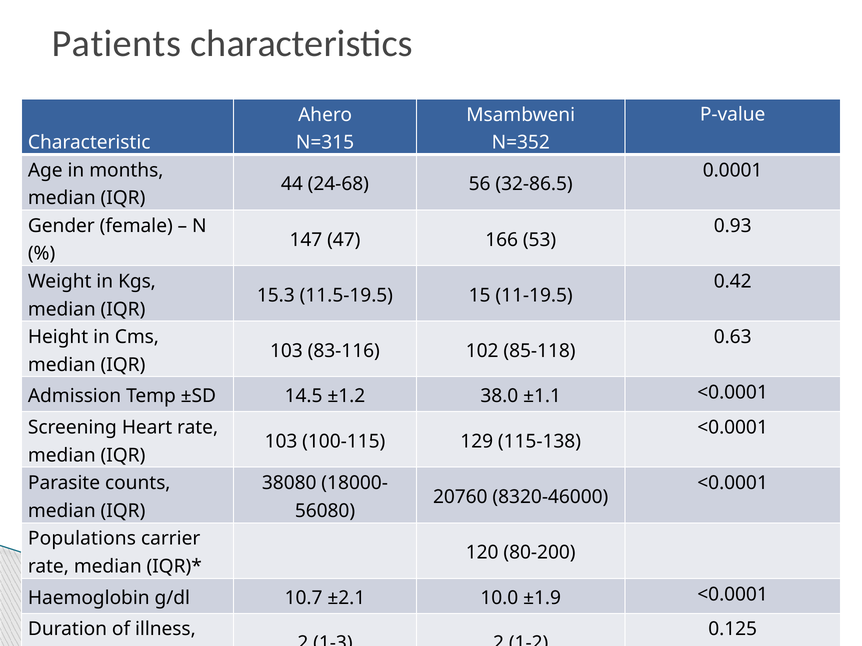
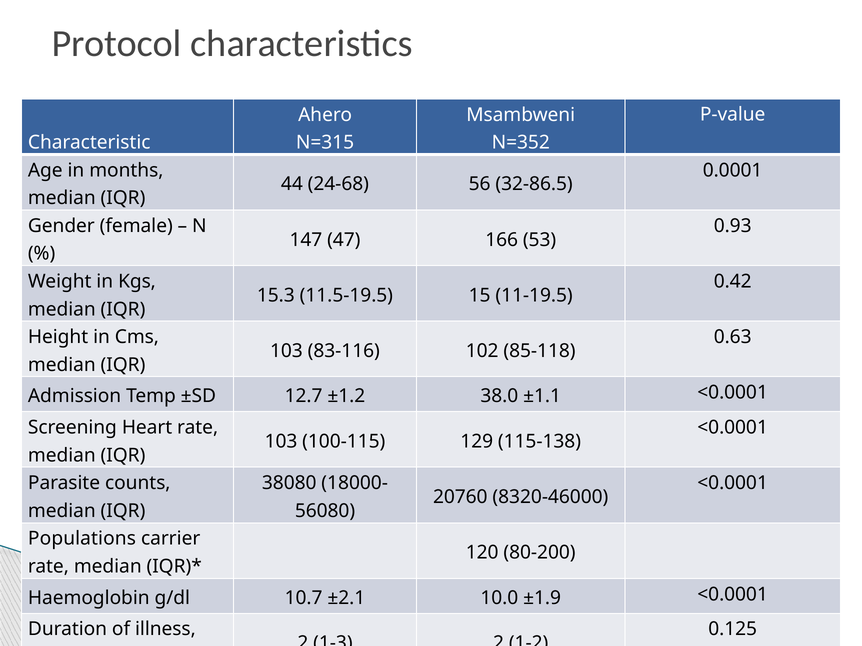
Patients: Patients -> Protocol (117, 43)
14.5: 14.5 -> 12.7 (304, 396)
